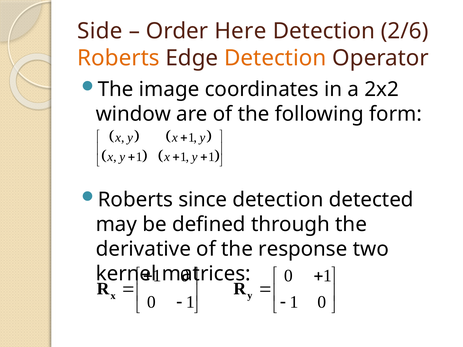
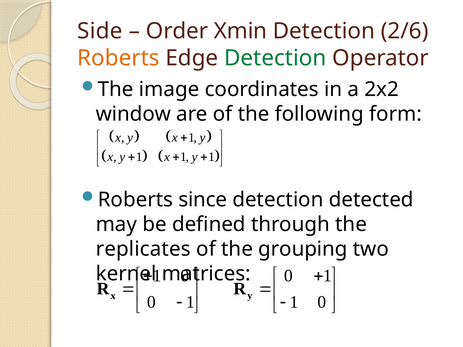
Here: Here -> Xmin (241, 31)
Detection colour: orange -> green (275, 58)
derivative: derivative -> replicates (143, 249)
response: response -> grouping (303, 249)
